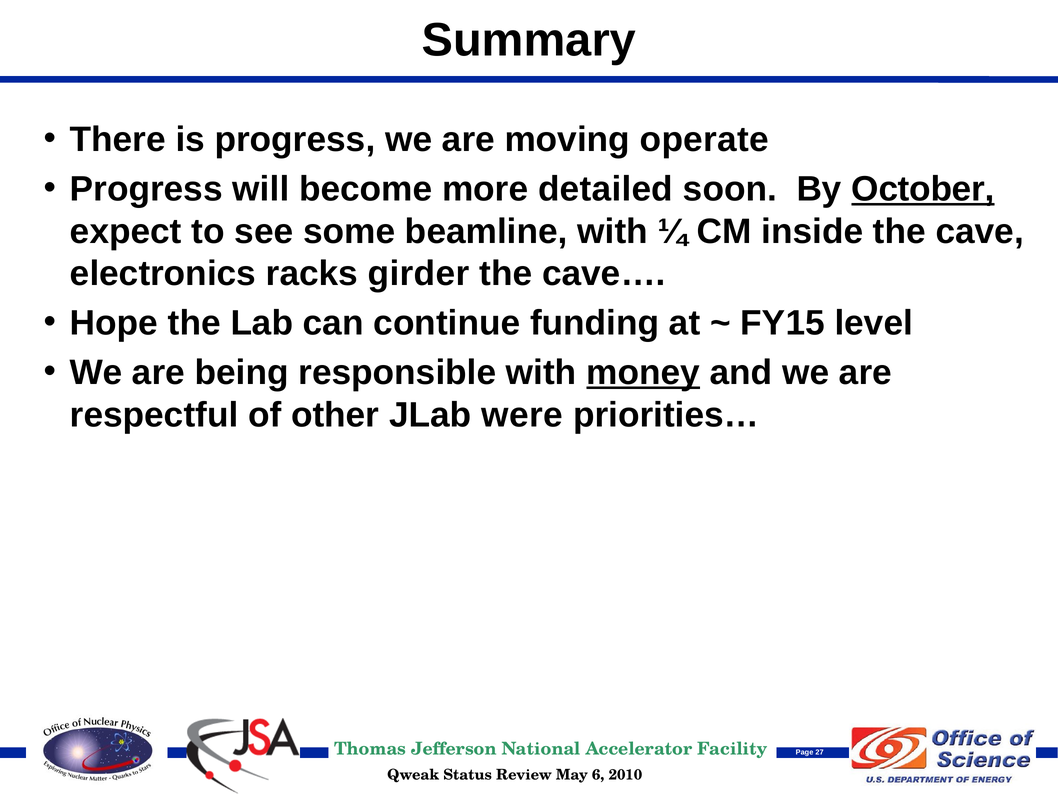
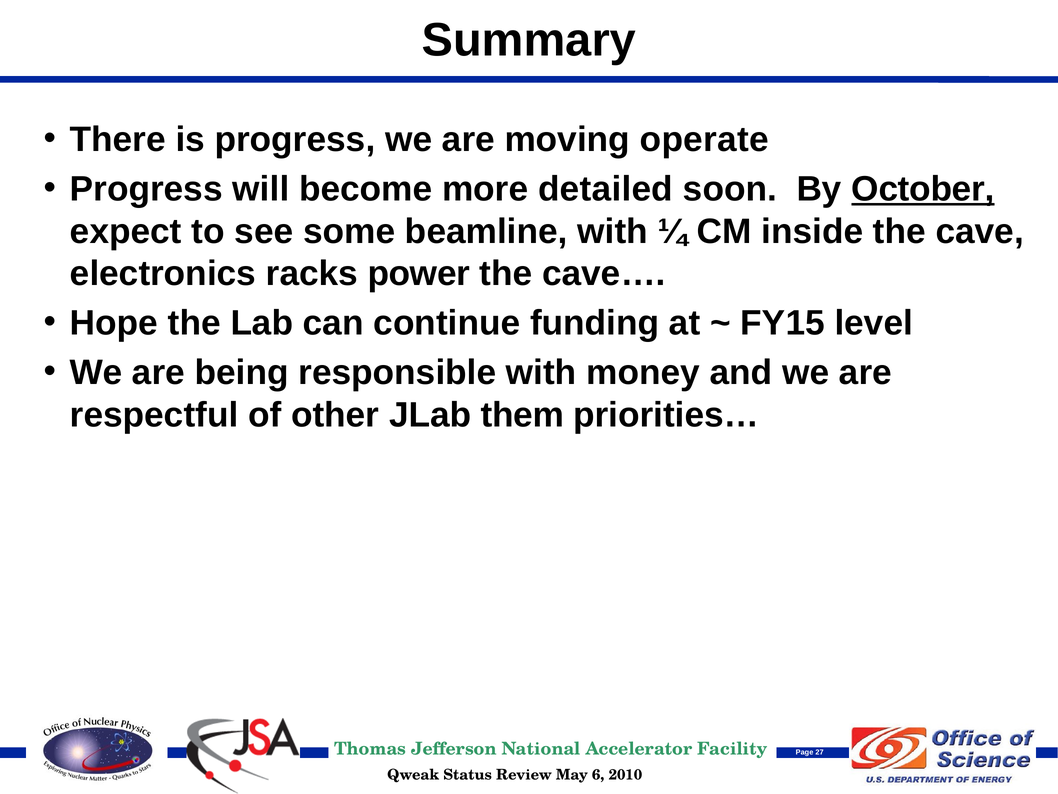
girder: girder -> power (419, 274)
money underline: present -> none (643, 372)
were: were -> them (522, 415)
